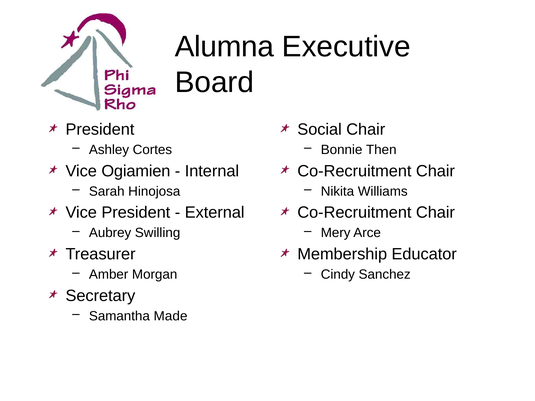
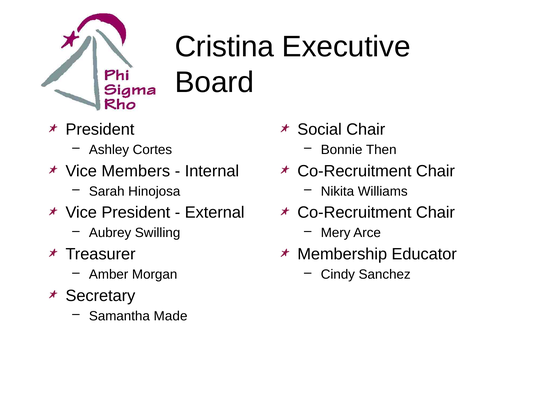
Alumna: Alumna -> Cristina (224, 47)
Ogiamien: Ogiamien -> Members (136, 171)
